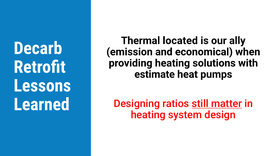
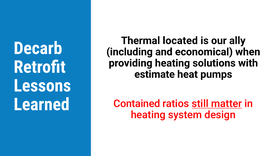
emission: emission -> including (130, 52)
Designing: Designing -> Contained (137, 104)
